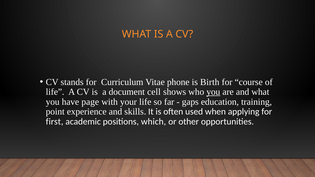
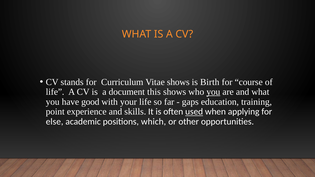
Vitae phone: phone -> shows (178, 82)
cell: cell -> this (154, 92)
page: page -> good (90, 102)
used underline: none -> present (194, 112)
first: first -> else (55, 122)
